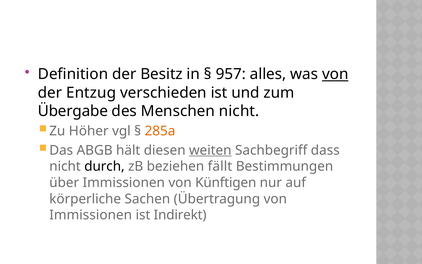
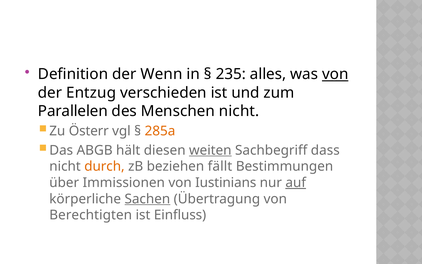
Besitz: Besitz -> Wenn (161, 74)
957: 957 -> 235 (231, 74)
Übergabe: Übergabe -> Parallelen (73, 111)
Höher: Höher -> Österr (89, 131)
durch colour: black -> orange (104, 166)
Künftigen: Künftigen -> Iustinians (226, 183)
auf underline: none -> present (296, 183)
Sachen underline: none -> present (147, 199)
Immissionen: Immissionen -> Berechtigten (91, 215)
Indirekt: Indirekt -> Einfluss (180, 215)
